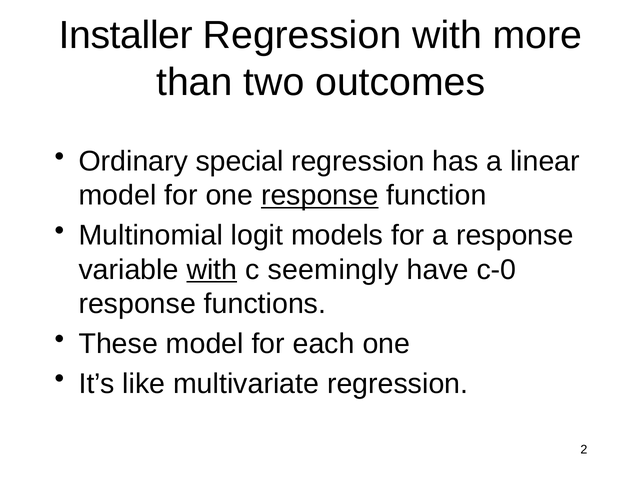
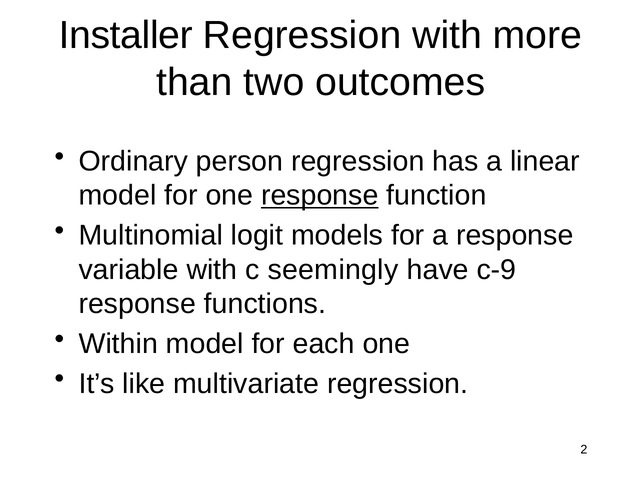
special: special -> person (240, 161)
with underline: present -> none (212, 270)
c-0: c-0 -> c-9 (497, 270)
These: These -> Within (118, 344)
